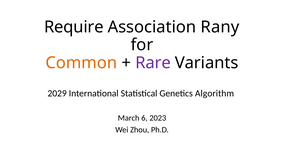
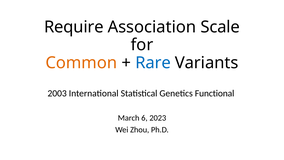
Rany: Rany -> Scale (220, 27)
Rare colour: purple -> blue (153, 63)
2029: 2029 -> 2003 (57, 93)
Algorithm: Algorithm -> Functional (215, 93)
